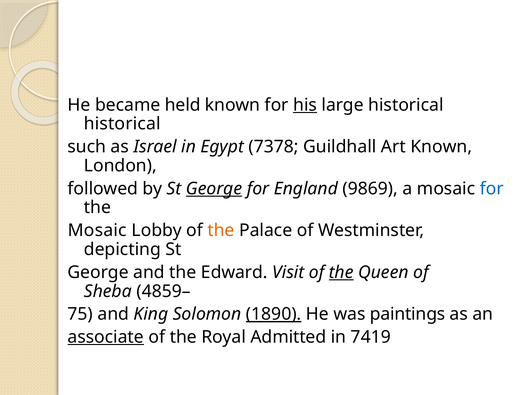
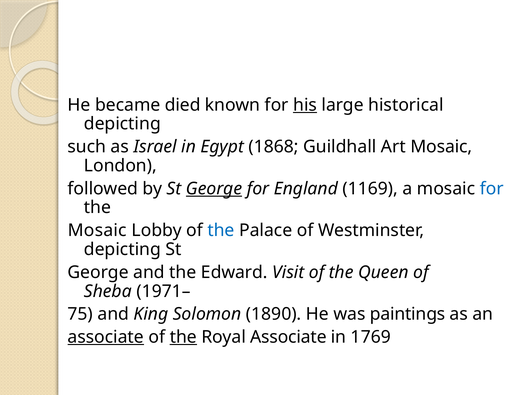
held: held -> died (183, 105)
historical: historical -> depicting (122, 124)
7378: 7378 -> 1868 (274, 147)
Art Known: Known -> Mosaic (441, 147)
9869: 9869 -> 1169 (370, 189)
the colour: orange -> blue (221, 231)
the underline: present -> none (341, 272)
4859–: 4859– -> 1971– (164, 291)
1890 underline: present -> none (274, 314)
the underline: none -> present (183, 337)
Royal Admitted: Admitted -> Associate (288, 337)
7419: 7419 -> 1769 (371, 337)
